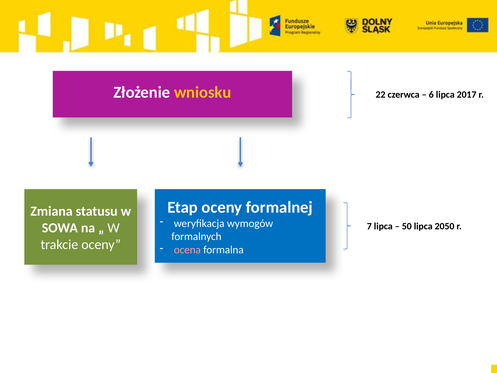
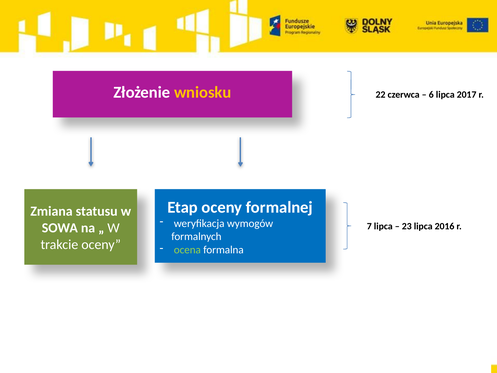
50: 50 -> 23 (407, 226)
2050: 2050 -> 2016 (445, 226)
ocena colour: pink -> light green (187, 250)
